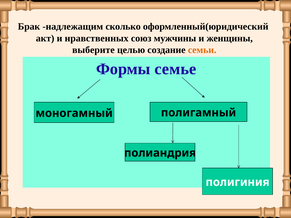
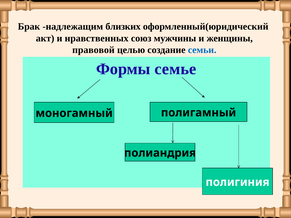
сколько: сколько -> близких (123, 27)
выберите: выберите -> правовой (93, 50)
семьи colour: orange -> blue (202, 50)
